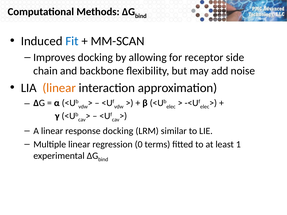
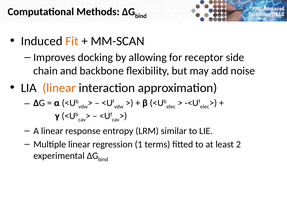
Fit colour: blue -> orange (72, 41)
response docking: docking -> entropy (118, 131)
0: 0 -> 1 (139, 144)
1: 1 -> 2 (238, 144)
